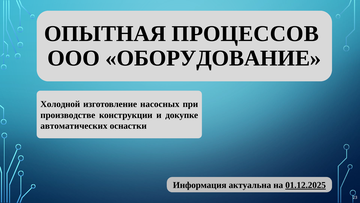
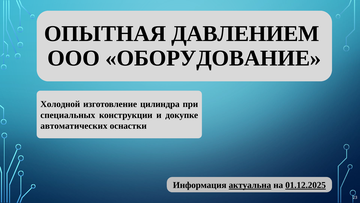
ПРОЦЕССОВ: ПРОЦЕССОВ -> ДАВЛЕНИЕМ (245, 34)
насосных: насосных -> цилиндра (160, 104)
производстве: производстве -> специальных (68, 115)
актуальна underline: none -> present (250, 185)
